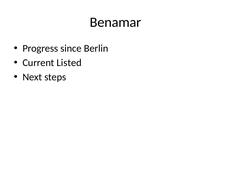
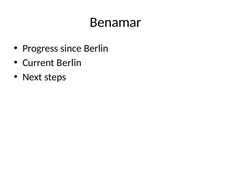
Current Listed: Listed -> Berlin (69, 63)
